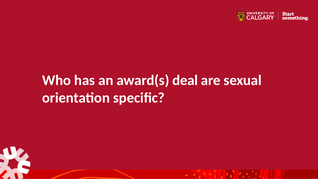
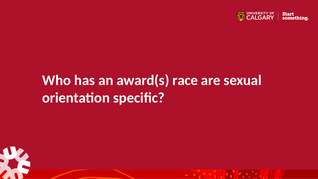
deal: deal -> race (185, 80)
